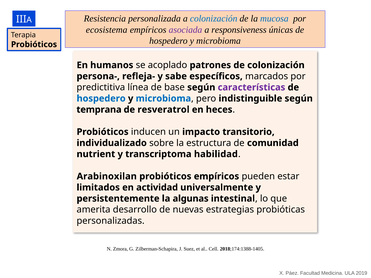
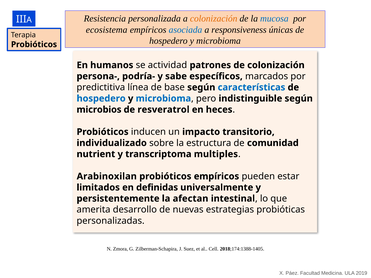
colonización colour: blue -> orange (214, 19)
asociada colour: purple -> blue (185, 30)
acoplado: acoplado -> actividad (167, 65)
refleja-: refleja- -> podría- (139, 76)
características colour: purple -> blue (251, 87)
temprana: temprana -> microbios (99, 110)
habilidad: habilidad -> multiples (216, 154)
actividad: actividad -> definidas (157, 188)
algunas: algunas -> afectan (191, 199)
